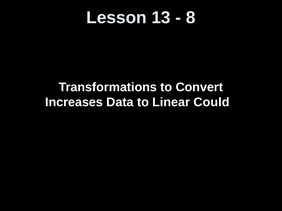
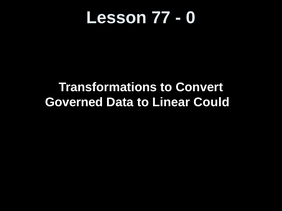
13: 13 -> 77 (161, 18)
8: 8 -> 0 (191, 18)
Increases: Increases -> Governed (74, 102)
